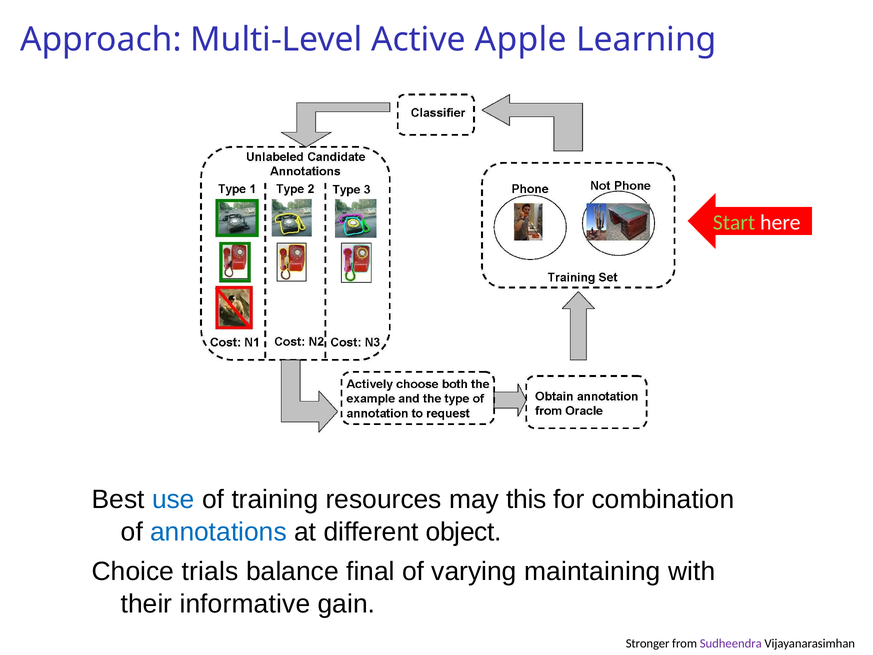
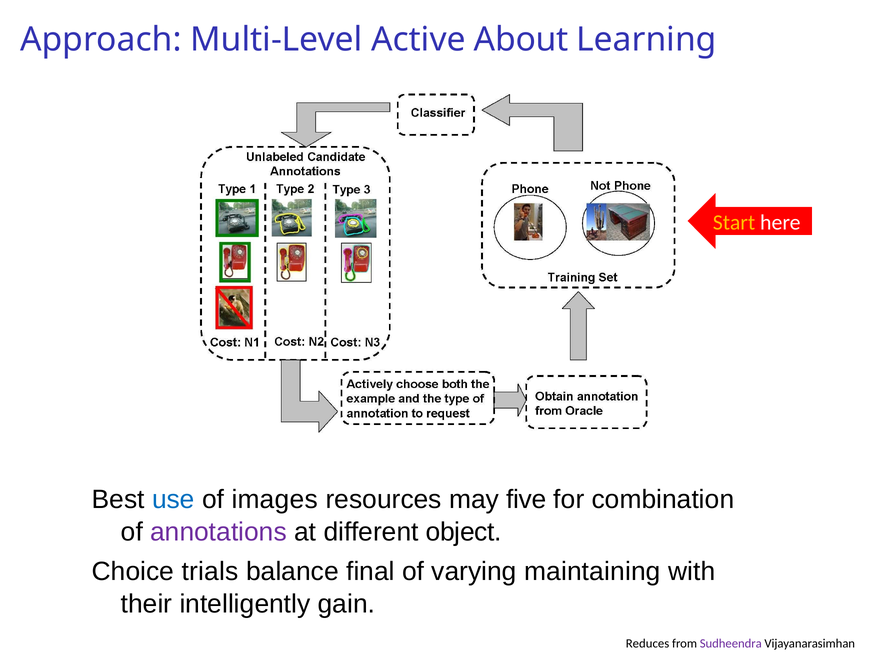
Apple: Apple -> About (521, 39)
Start colour: light green -> yellow (734, 222)
training: training -> images (275, 499)
this: this -> five (526, 499)
annotations colour: blue -> purple (219, 532)
informative: informative -> intelligently (245, 604)
Stronger: Stronger -> Reduces (648, 643)
